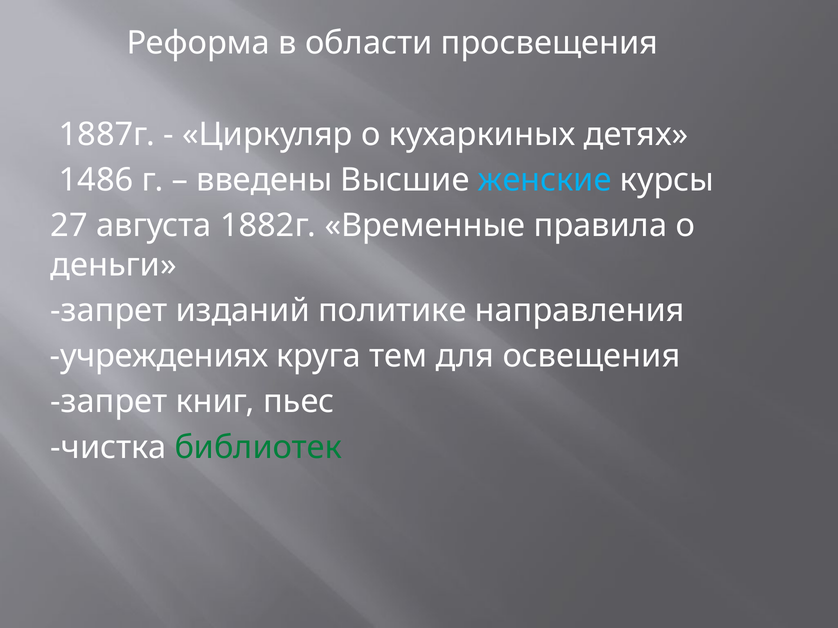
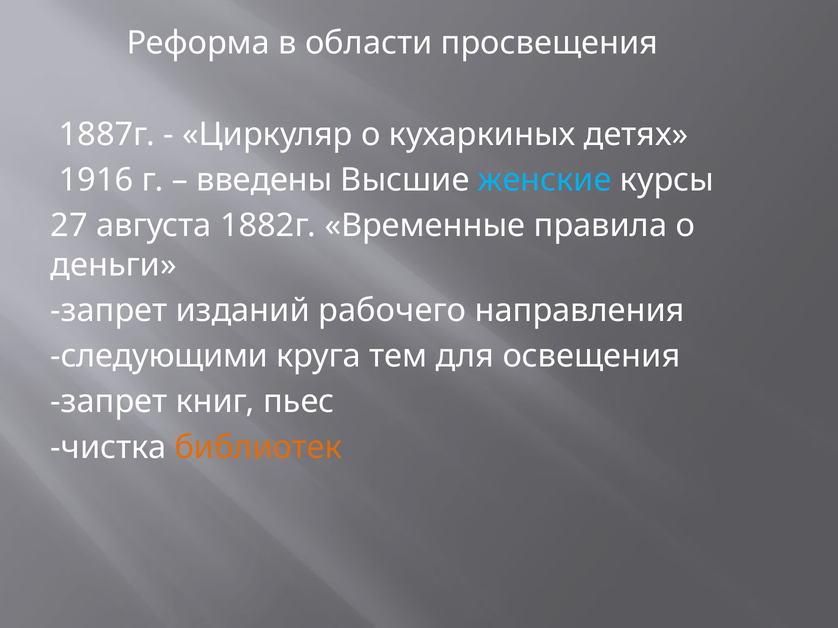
1486: 1486 -> 1916 (96, 180)
политике: политике -> рабочего (392, 311)
учреждениях: учреждениях -> следующими (159, 356)
библиотек colour: green -> orange (258, 448)
